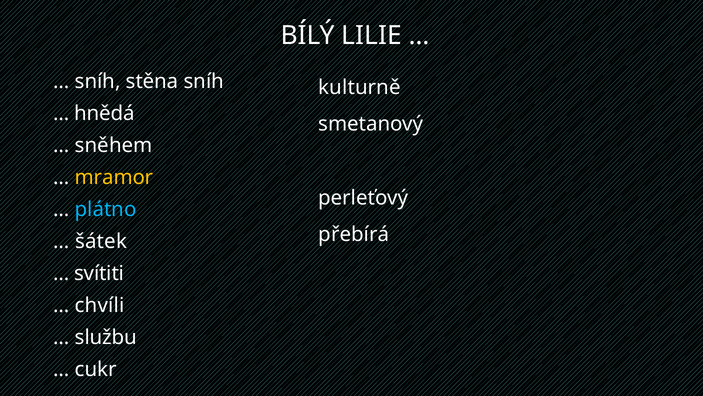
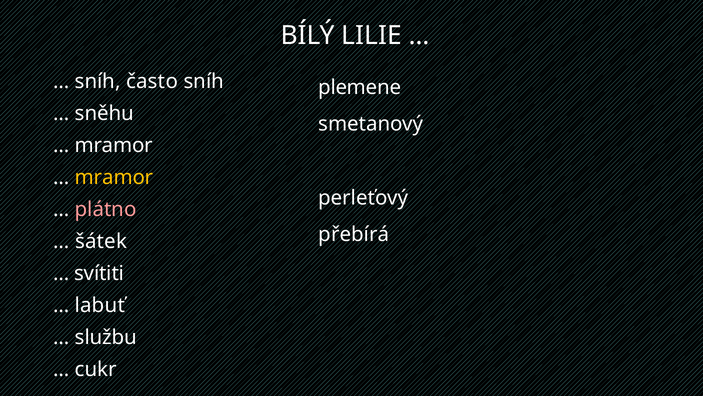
stěna: stěna -> často (152, 81)
kulturně: kulturně -> plemene (360, 87)
hnědá: hnědá -> sněhu (104, 113)
sněhem: sněhem -> mramor (114, 145)
plátno colour: light blue -> pink (106, 209)
chvíli: chvíli -> labuť (100, 305)
